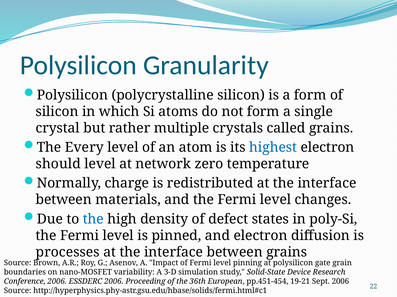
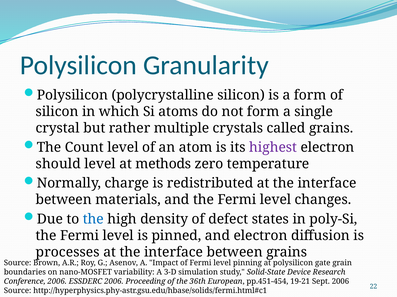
Every: Every -> Count (84, 148)
highest colour: blue -> purple (273, 148)
network: network -> methods (163, 164)
